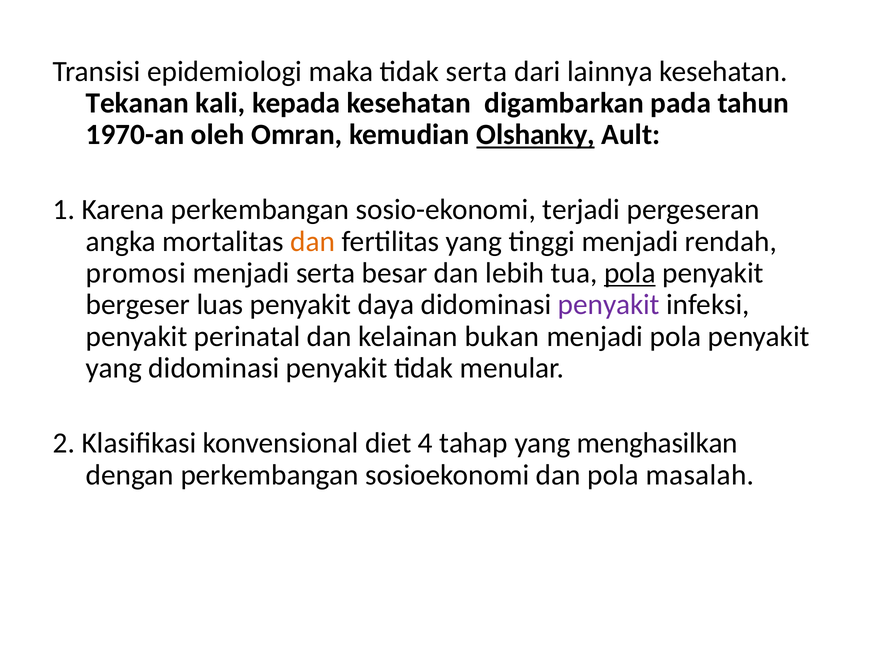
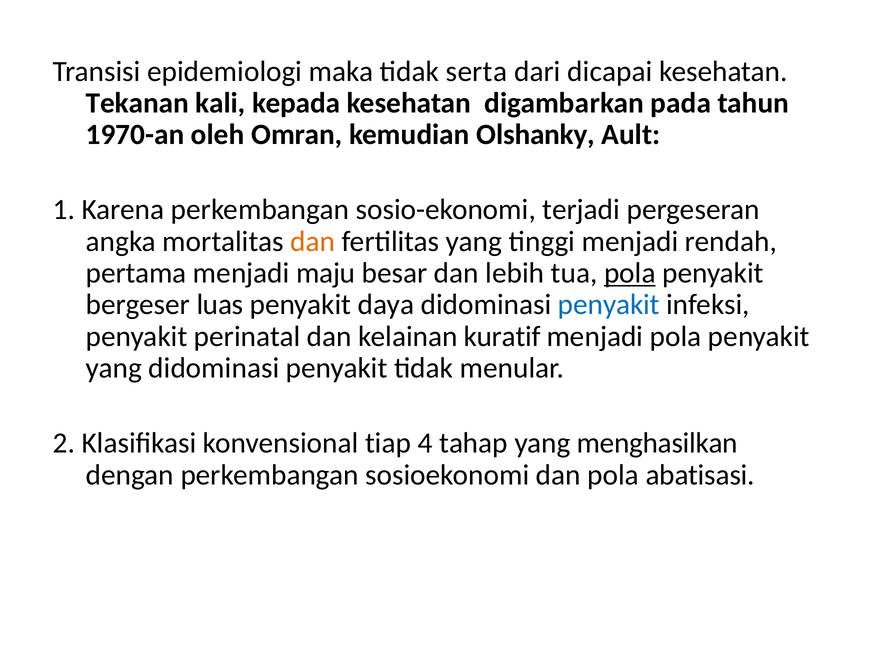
lainnya: lainnya -> dicapai (610, 71)
Olshanky underline: present -> none (536, 135)
promosi: promosi -> pertama (136, 273)
menjadi serta: serta -> maju (326, 273)
penyakit colour: purple -> blue (609, 305)
bukan: bukan -> kuratif (502, 336)
diet: diet -> tiap (388, 443)
masalah: masalah -> abatisasi (700, 475)
